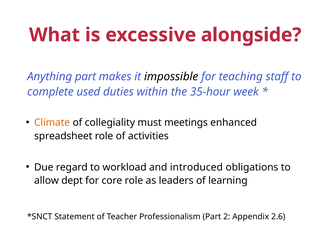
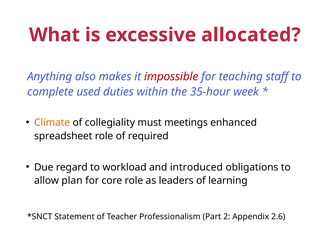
alongside: alongside -> allocated (251, 35)
Anything part: part -> also (85, 77)
impossible colour: black -> red (171, 77)
activities: activities -> required (148, 136)
dept: dept -> plan (72, 180)
